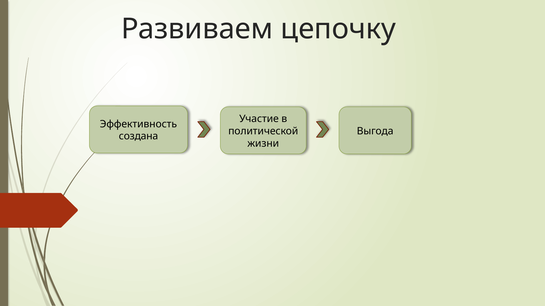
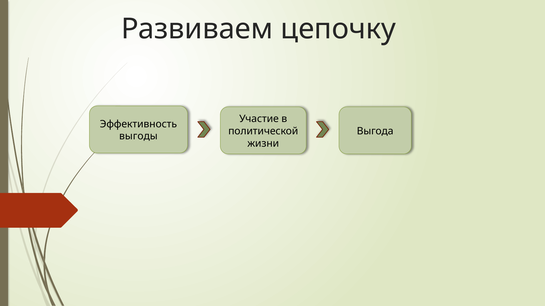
создана: создана -> выгоды (138, 137)
